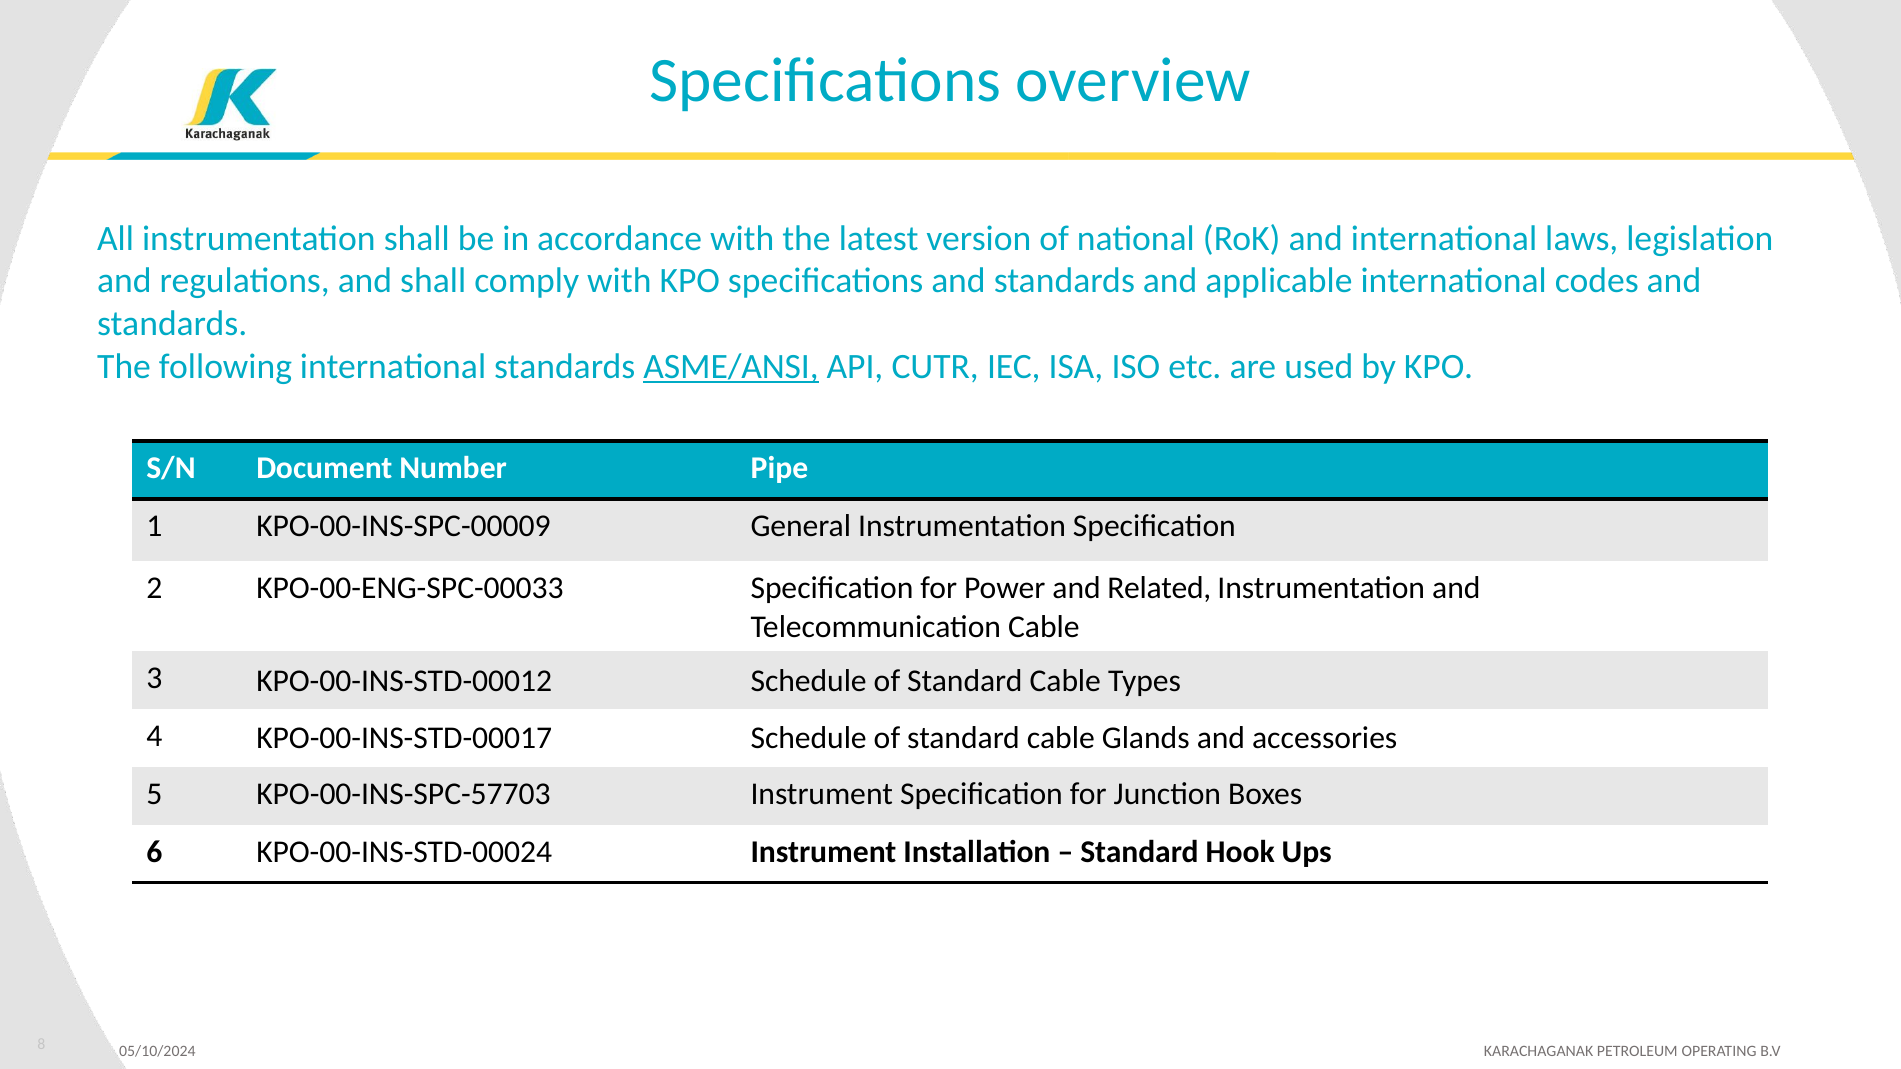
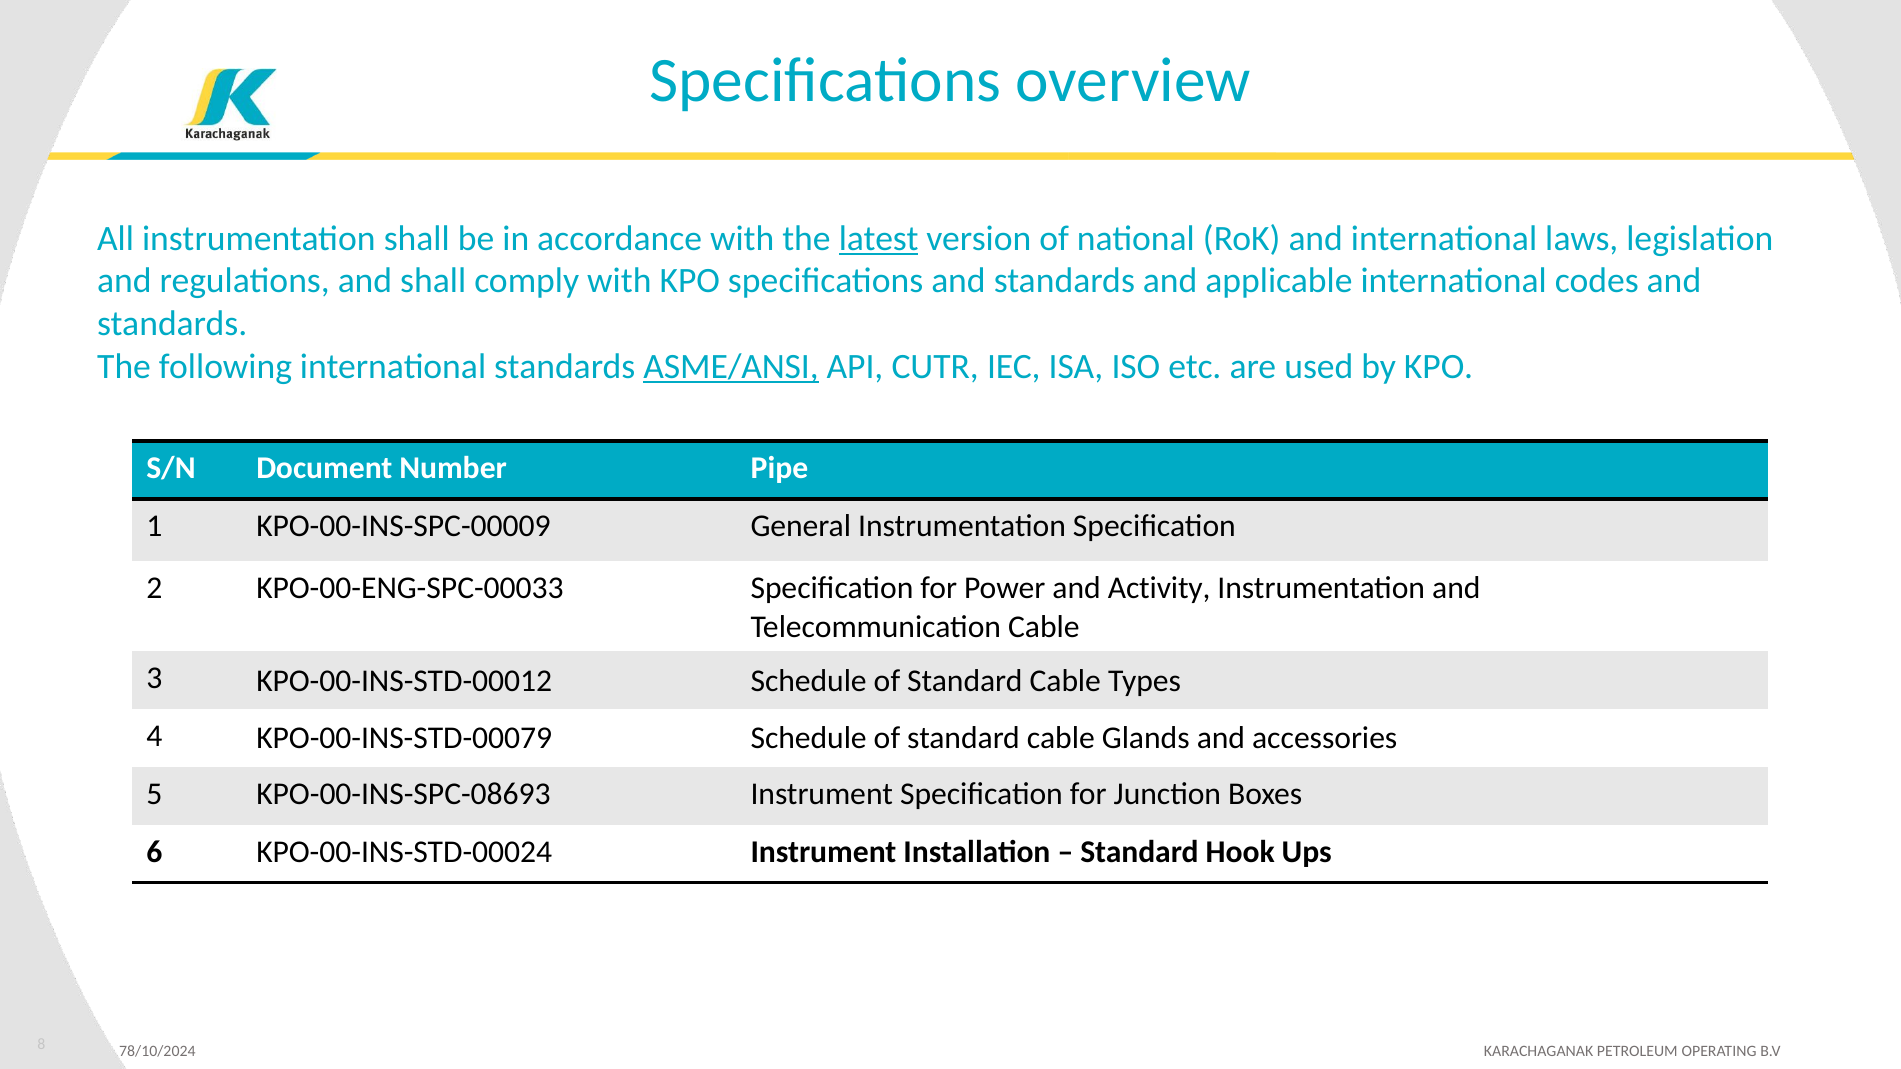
latest underline: none -> present (879, 238)
Related: Related -> Activity (1159, 588)
KPO-00-INS-STD-00017: KPO-00-INS-STD-00017 -> KPO-00-INS-STD-00079 (404, 739)
KPO-00-INS-SPC-57703: KPO-00-INS-SPC-57703 -> KPO-00-INS-SPC-08693 (403, 794)
05/10/2024: 05/10/2024 -> 78/10/2024 (157, 1051)
